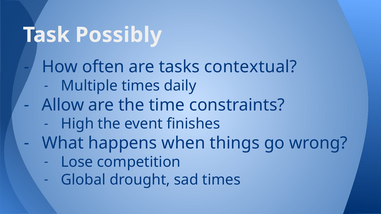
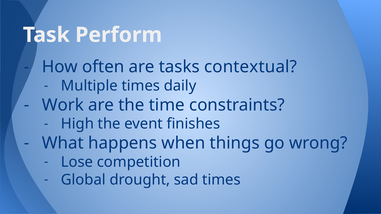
Possibly: Possibly -> Perform (119, 35)
Allow: Allow -> Work (63, 105)
